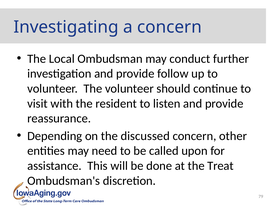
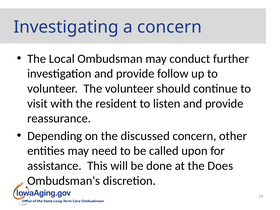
Treat: Treat -> Does (220, 166)
